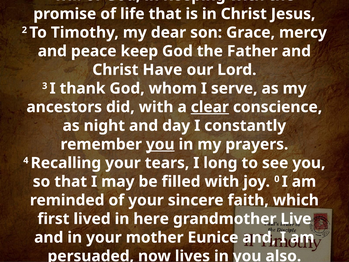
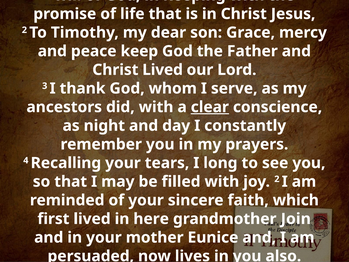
Christ Have: Have -> Lived (163, 70)
you underline: present -> none (160, 144)
joy 0: 0 -> 2 (277, 179)
Live: Live -> Join (296, 219)
